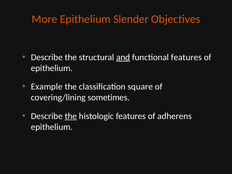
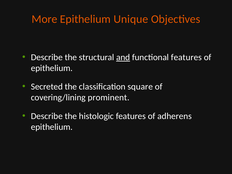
Slender: Slender -> Unique (131, 19)
Example: Example -> Secreted (47, 87)
sometimes: sometimes -> prominent (109, 98)
the underline: present -> none (71, 116)
